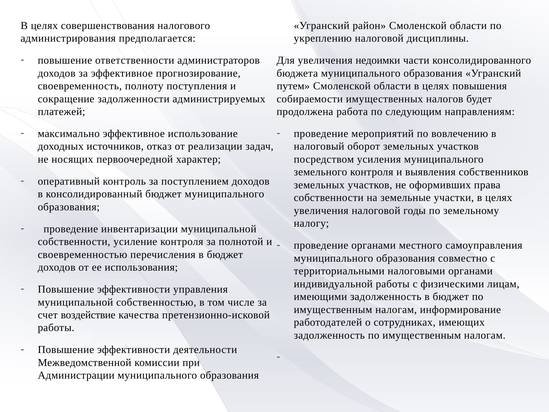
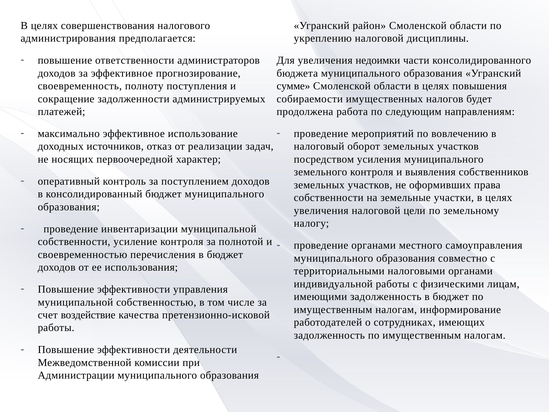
путем: путем -> сумме (293, 86)
годы: годы -> цели (414, 210)
